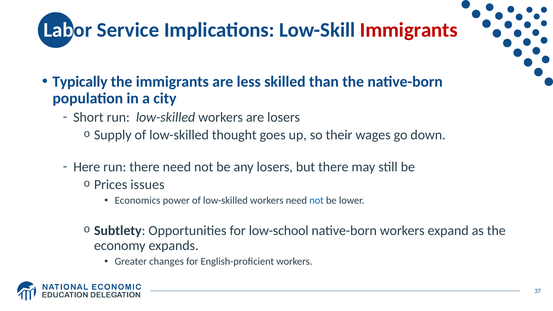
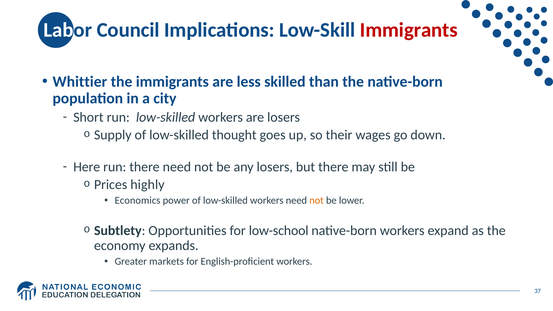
Service: Service -> Council (128, 30)
Typically: Typically -> Whittier (80, 82)
issues: issues -> highly (147, 185)
not colour: blue -> orange (317, 201)
changes: changes -> markets (167, 261)
